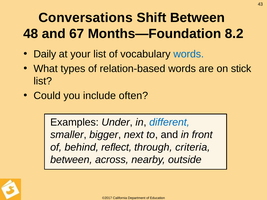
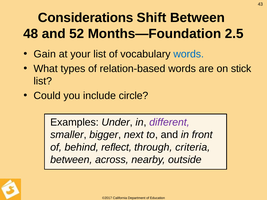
Conversations: Conversations -> Considerations (86, 18)
67: 67 -> 52 (77, 34)
8.2: 8.2 -> 2.5 (234, 34)
Daily: Daily -> Gain (45, 54)
often: often -> circle (133, 96)
different colour: blue -> purple (169, 122)
